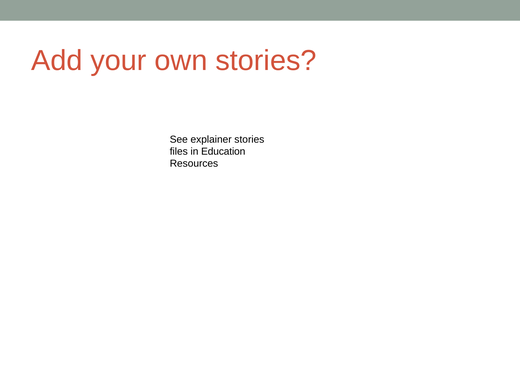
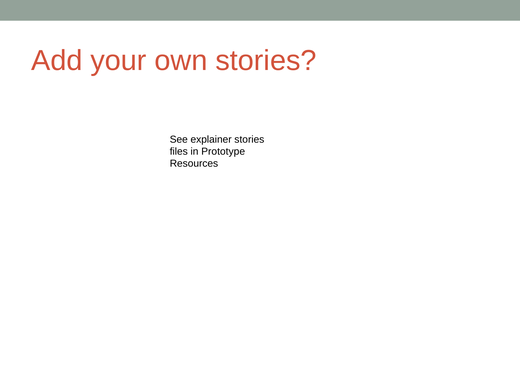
Education: Education -> Prototype (223, 151)
